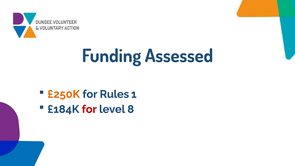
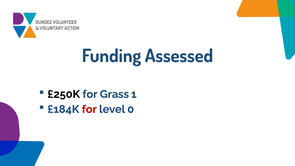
£250K colour: orange -> black (64, 94)
Rules: Rules -> Grass (114, 94)
8: 8 -> 0 (131, 109)
